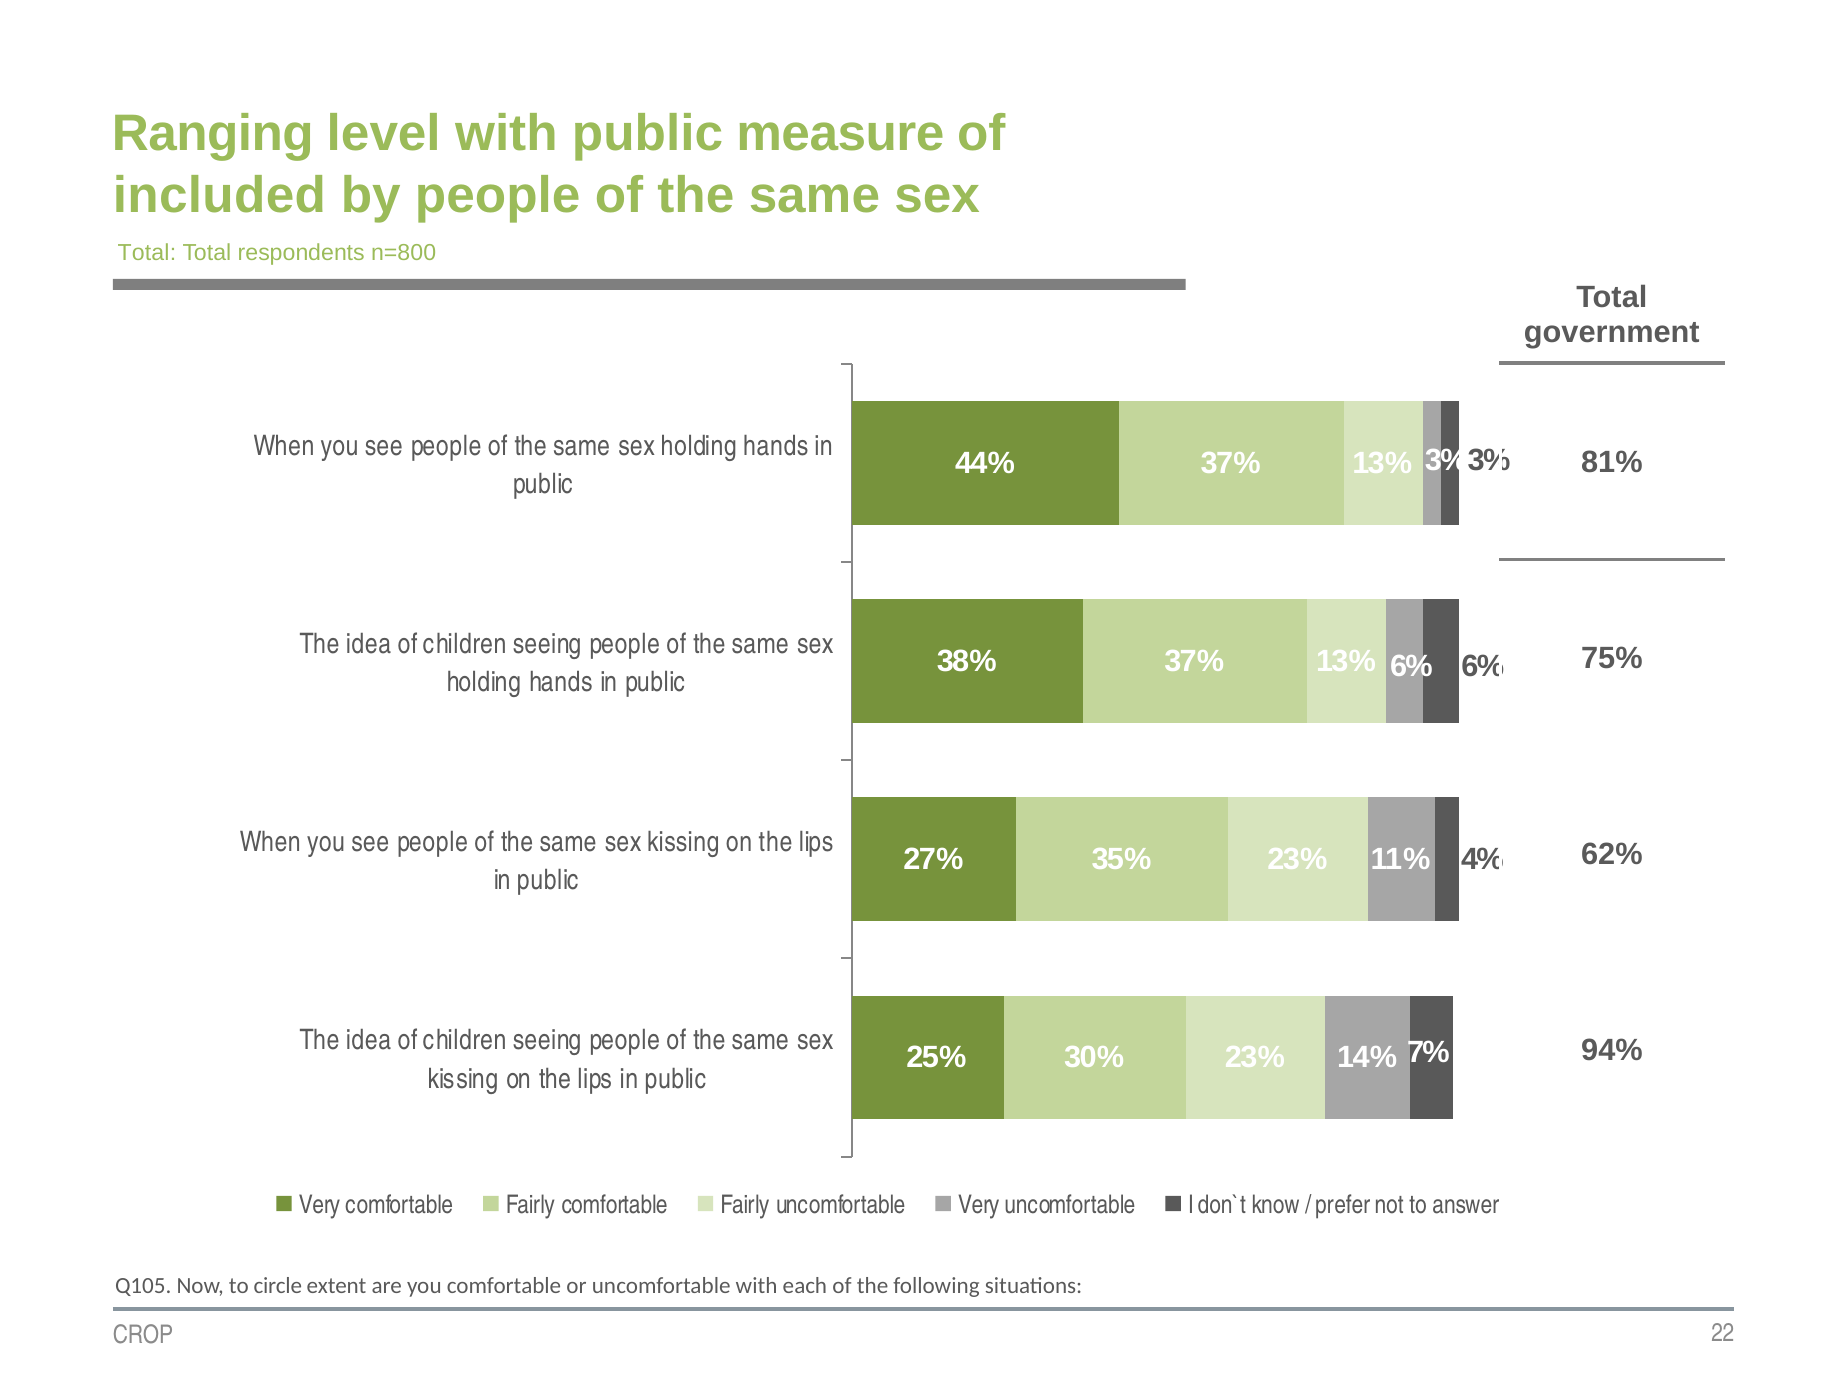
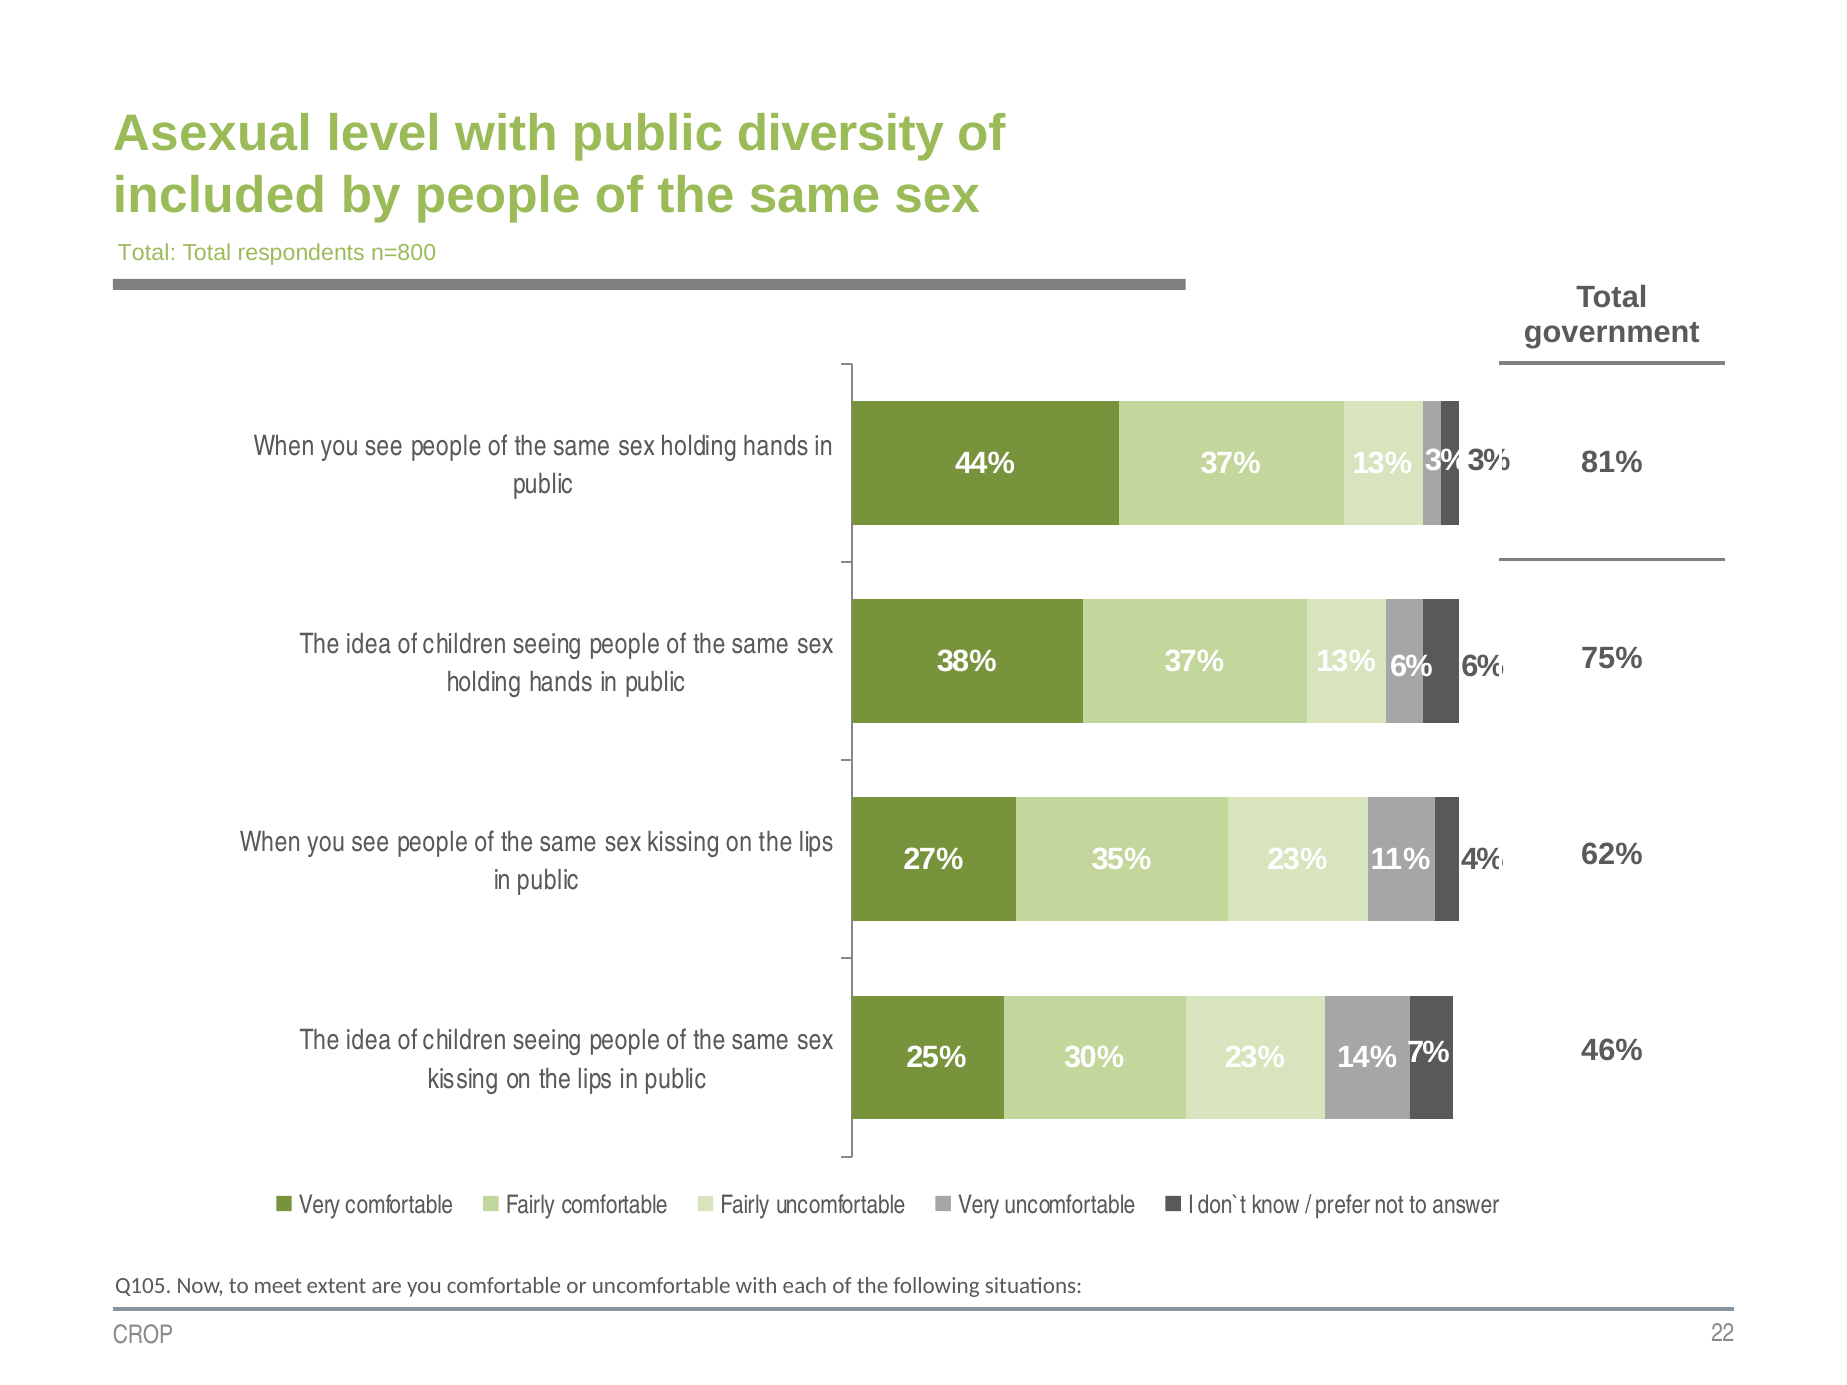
Ranging: Ranging -> Asexual (212, 133)
measure: measure -> diversity (840, 133)
94%: 94% -> 46% (1612, 1051)
circle: circle -> meet (278, 1286)
